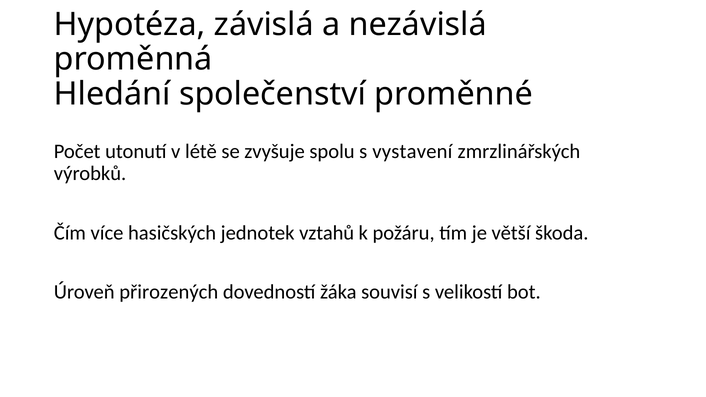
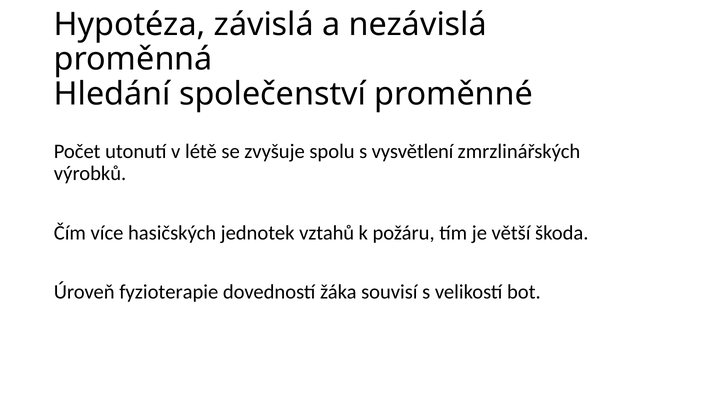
vystavení: vystavení -> vysvětlení (413, 151)
přirozených: přirozených -> fyzioterapie (169, 292)
